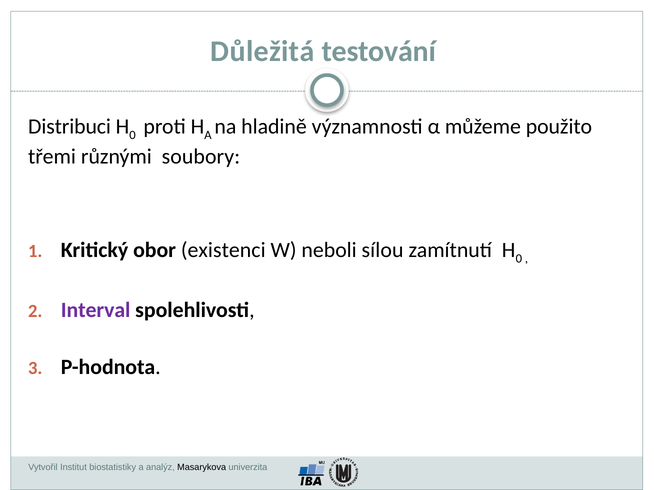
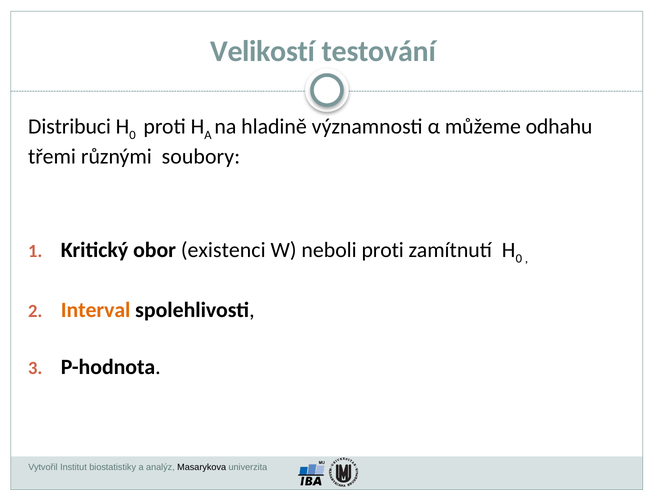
Důležitá: Důležitá -> Velikostí (263, 51)
použito: použito -> odhahu (559, 127)
neboli sílou: sílou -> proti (383, 250)
Interval colour: purple -> orange (96, 311)
